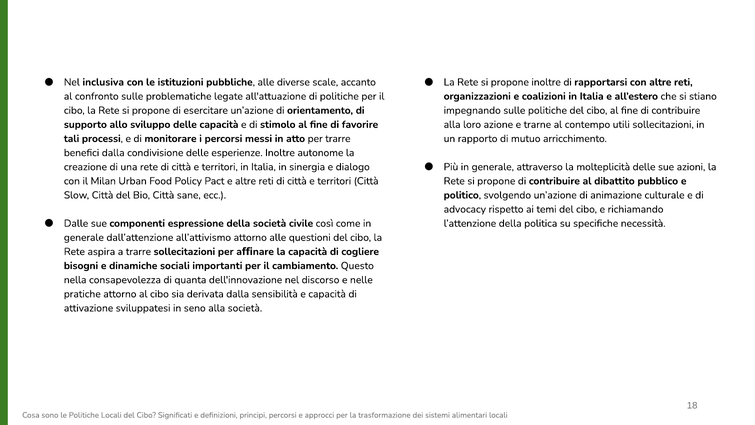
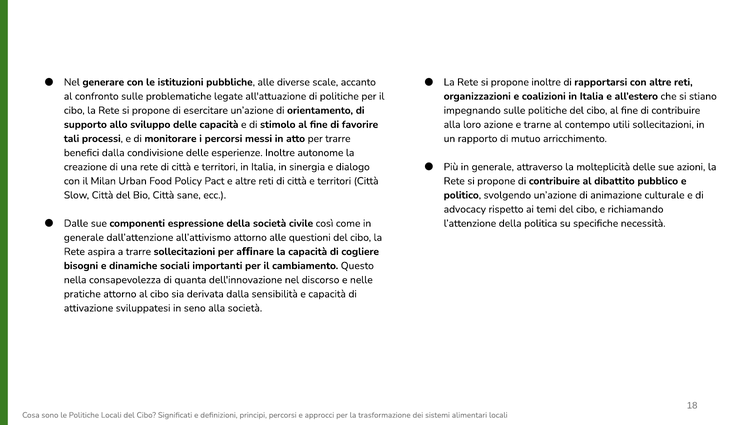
inclusiva: inclusiva -> generare (103, 82)
